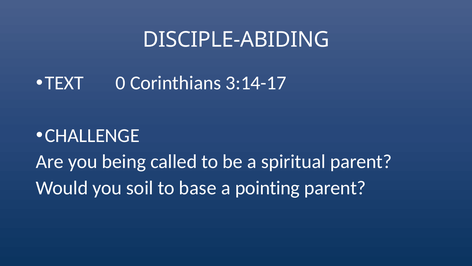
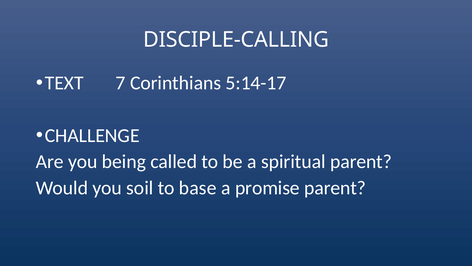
DISCIPLE-ABIDING: DISCIPLE-ABIDING -> DISCIPLE-CALLING (236, 40)
0: 0 -> 7 (121, 83)
3:14-17: 3:14-17 -> 5:14-17 (256, 83)
pointing: pointing -> promise (267, 188)
